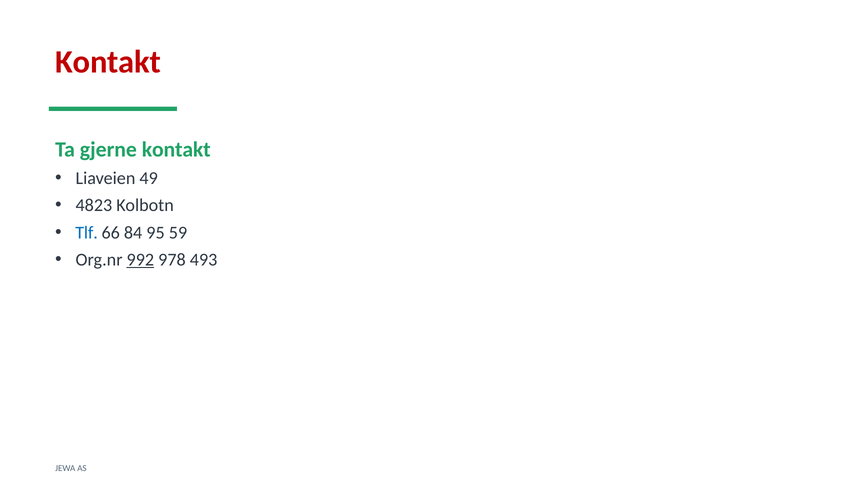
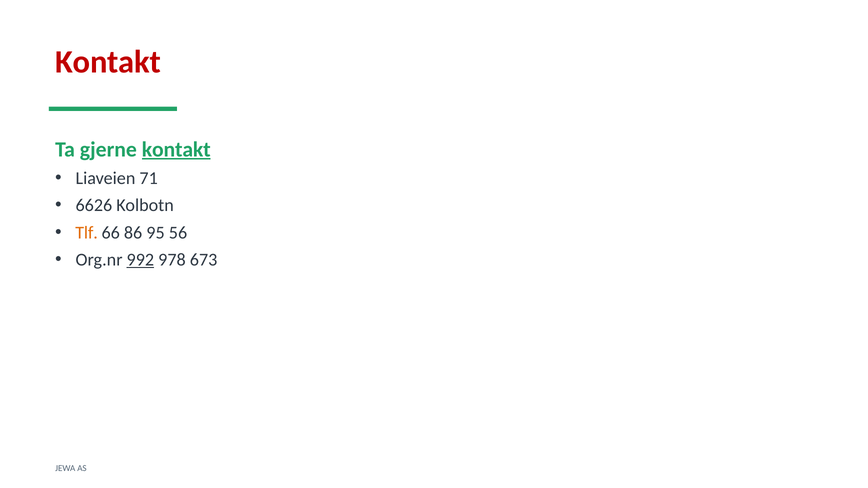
kontakt underline: none -> present (176, 149)
49: 49 -> 71 (149, 178)
4823: 4823 -> 6626 (94, 206)
Tlf colour: blue -> orange (87, 233)
84: 84 -> 86 (133, 233)
59: 59 -> 56 (178, 233)
493: 493 -> 673 (204, 260)
